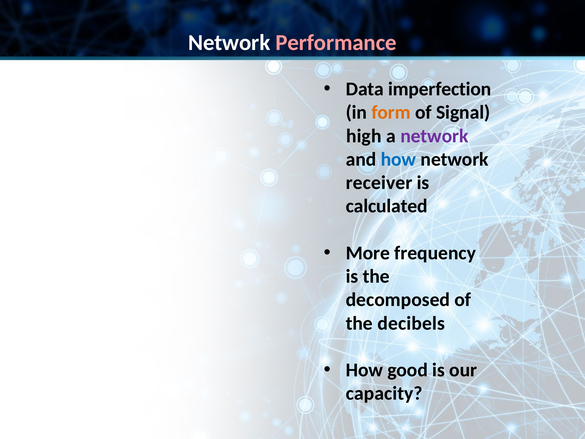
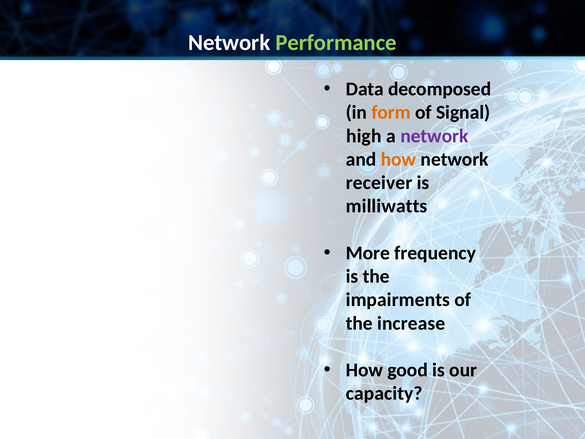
Performance colour: pink -> light green (336, 43)
imperfection: imperfection -> decomposed (440, 89)
how colour: blue -> orange (398, 159)
calculated: calculated -> milliwatts (387, 206)
decomposed: decomposed -> impairments (398, 300)
decibels: decibels -> increase (411, 323)
